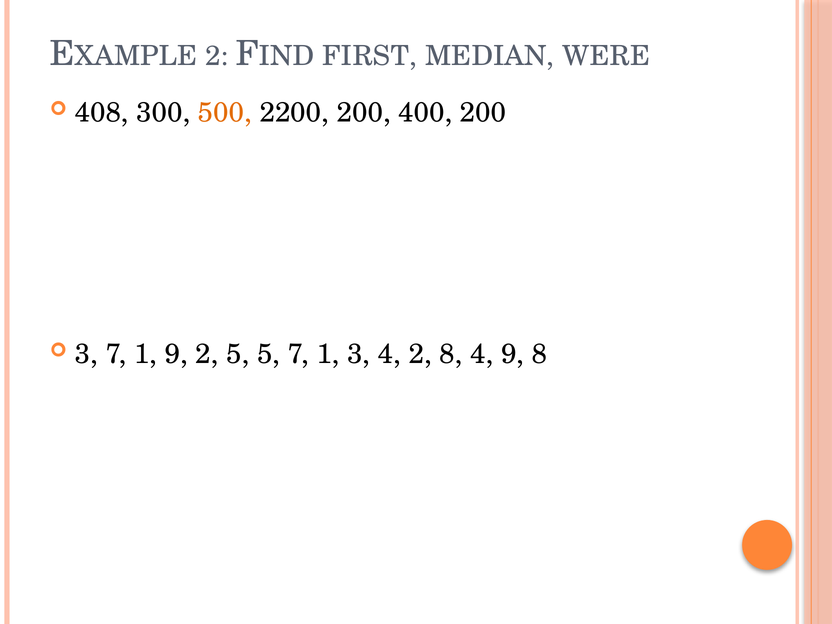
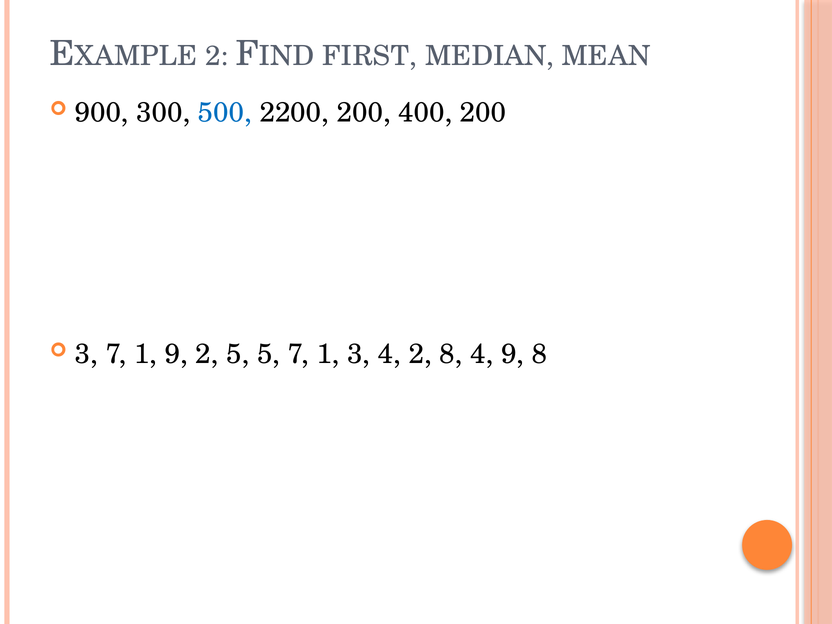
WERE: WERE -> MEAN (606, 56)
408: 408 -> 900 (102, 113)
500 colour: orange -> blue (225, 113)
